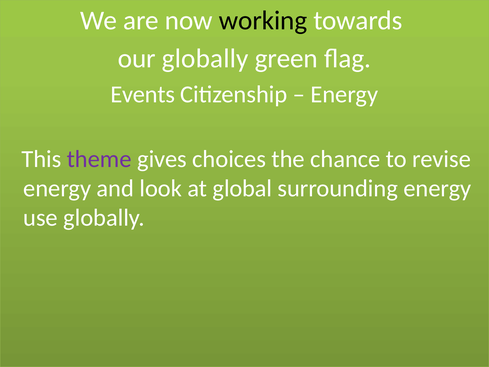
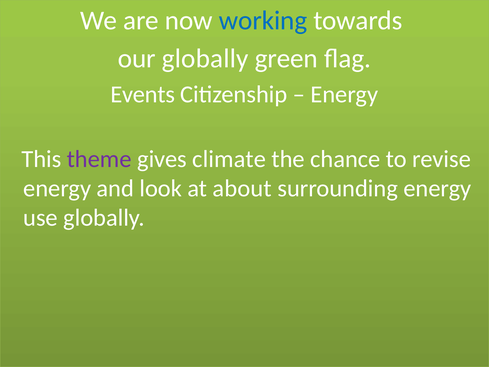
working colour: black -> blue (263, 21)
choices: choices -> climate (229, 159)
global: global -> about (242, 188)
